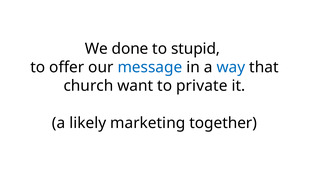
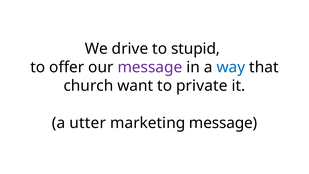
done: done -> drive (130, 49)
message colour: blue -> purple (150, 67)
likely: likely -> utter (88, 123)
marketing together: together -> message (223, 123)
